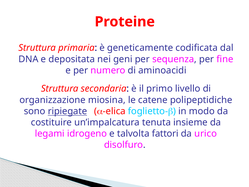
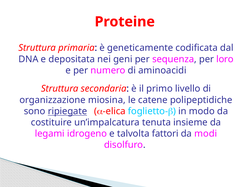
fine: fine -> loro (225, 59)
urico: urico -> modi (206, 133)
